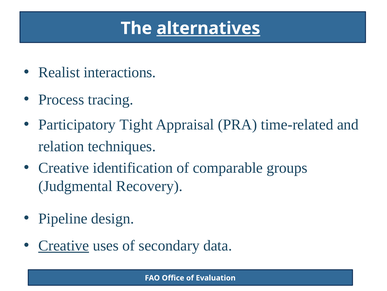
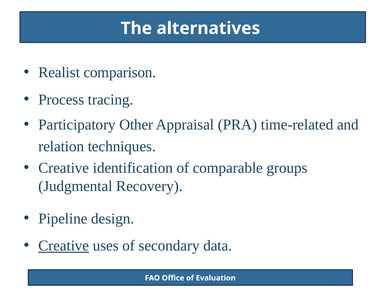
alternatives underline: present -> none (208, 28)
interactions: interactions -> comparison (120, 72)
Tight: Tight -> Other (136, 124)
